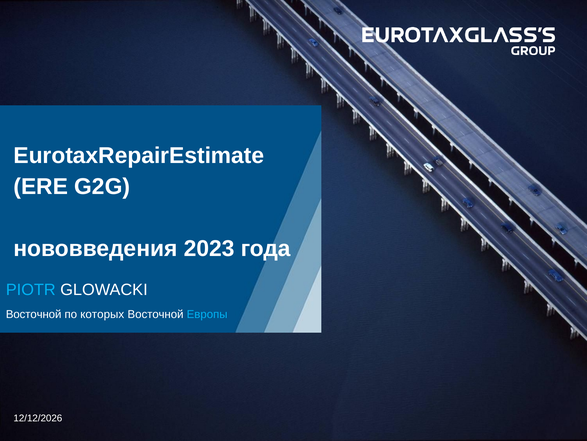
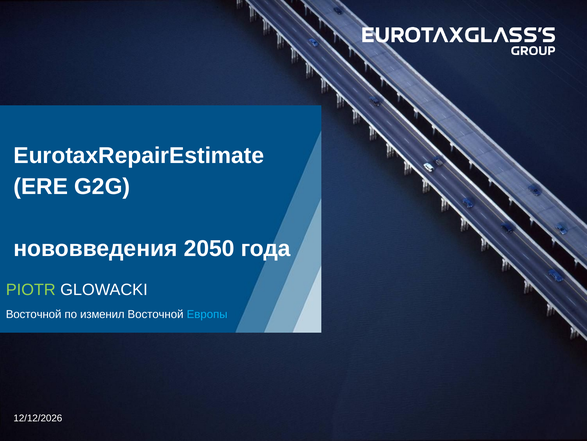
2023: 2023 -> 2050 (209, 248)
PIOTR colour: light blue -> light green (31, 289)
которых: которых -> изменил (102, 314)
